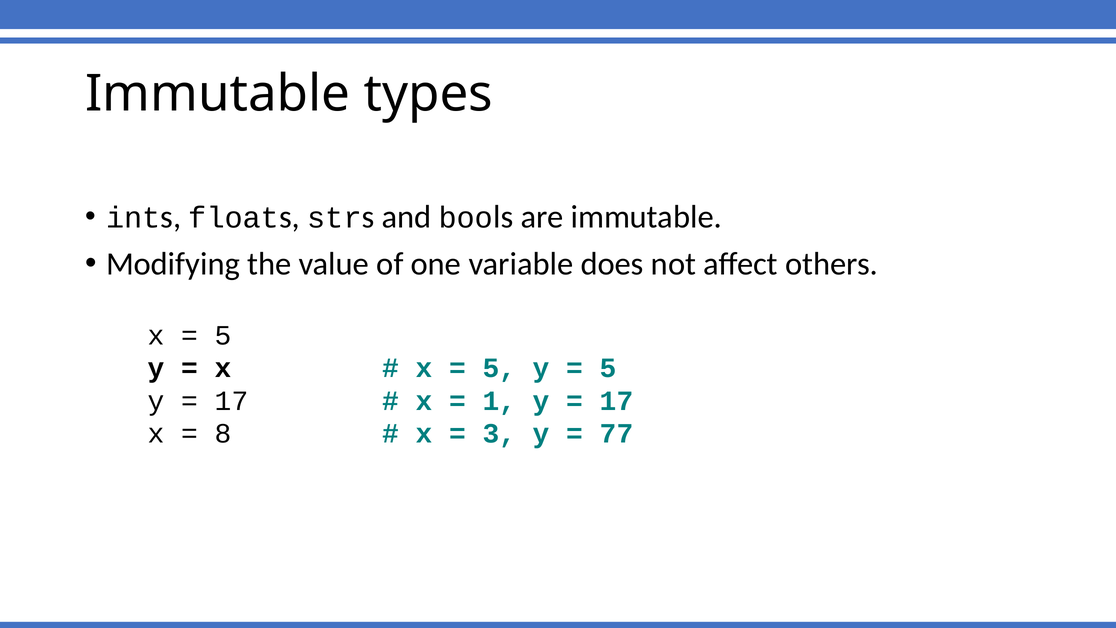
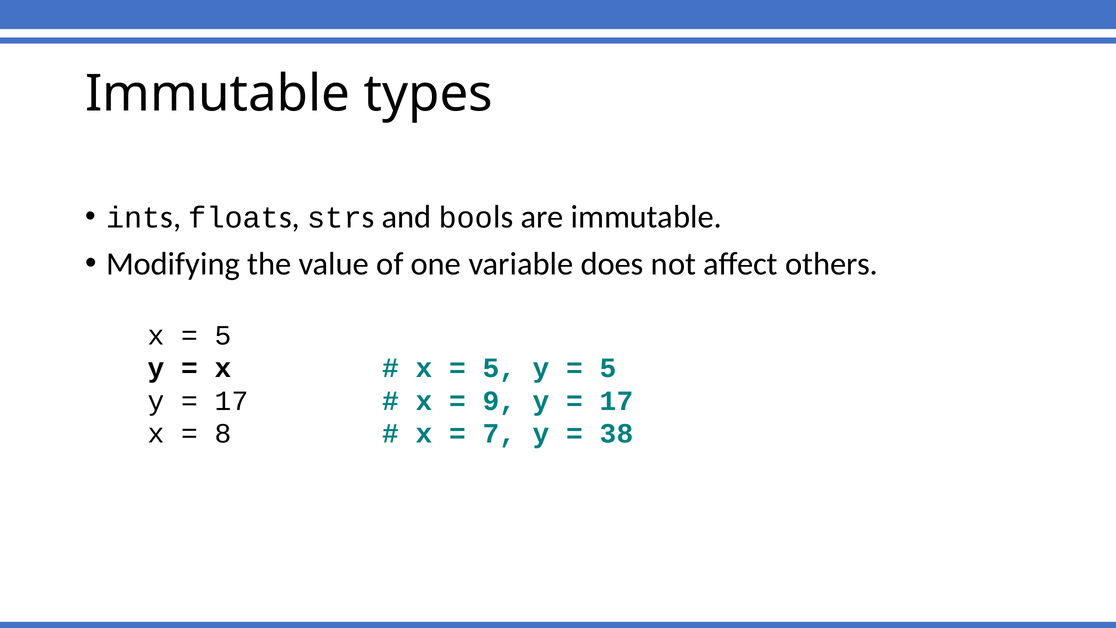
1: 1 -> 9 (499, 401)
3: 3 -> 7 (499, 433)
77: 77 -> 38 (617, 433)
